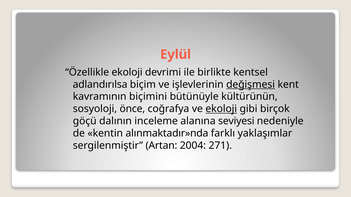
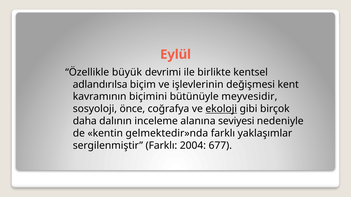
Özellikle ekoloji: ekoloji -> büyük (127, 72)
değişmesi underline: present -> none (251, 85)
kültürünün: kültürünün -> meyvesidir (249, 97)
göçü: göçü -> daha (85, 121)
alınmaktadır»nda: alınmaktadır»nda -> gelmektedir»nda (167, 134)
sergilenmiştir Artan: Artan -> Farklı (161, 146)
271: 271 -> 677 (220, 146)
